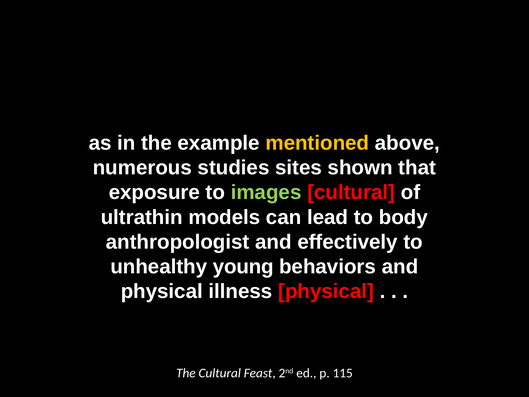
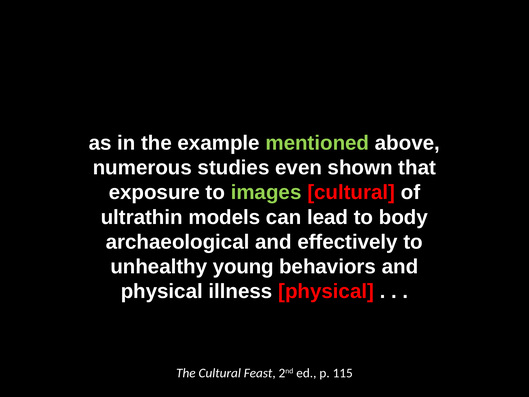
mentioned colour: yellow -> light green (317, 143)
sites: sites -> even (299, 168)
anthropologist: anthropologist -> archaeological (178, 242)
